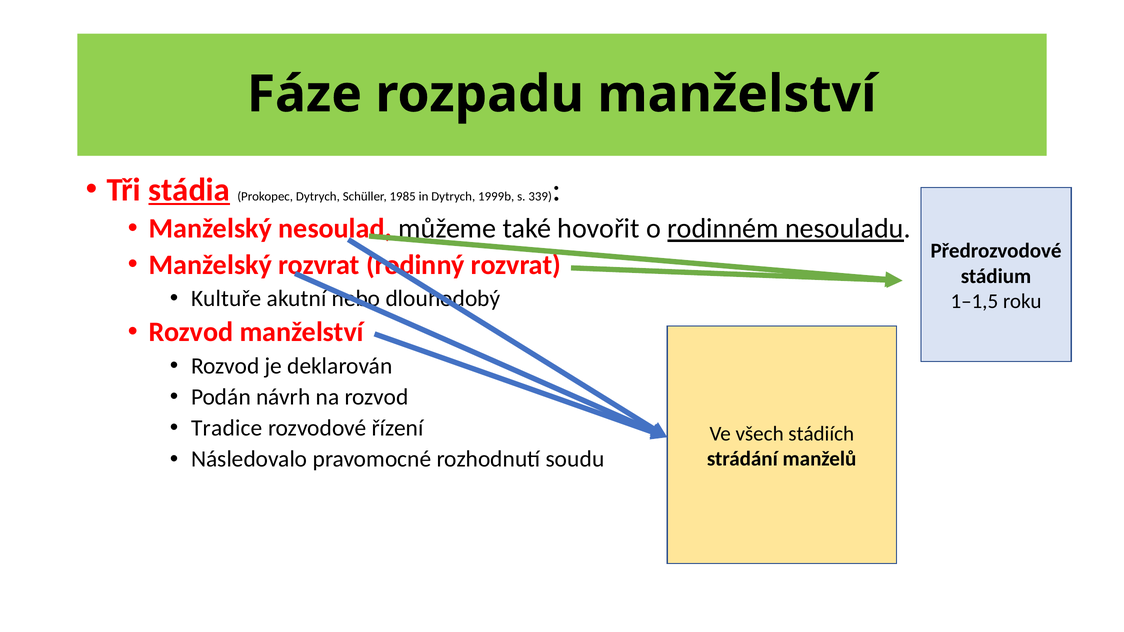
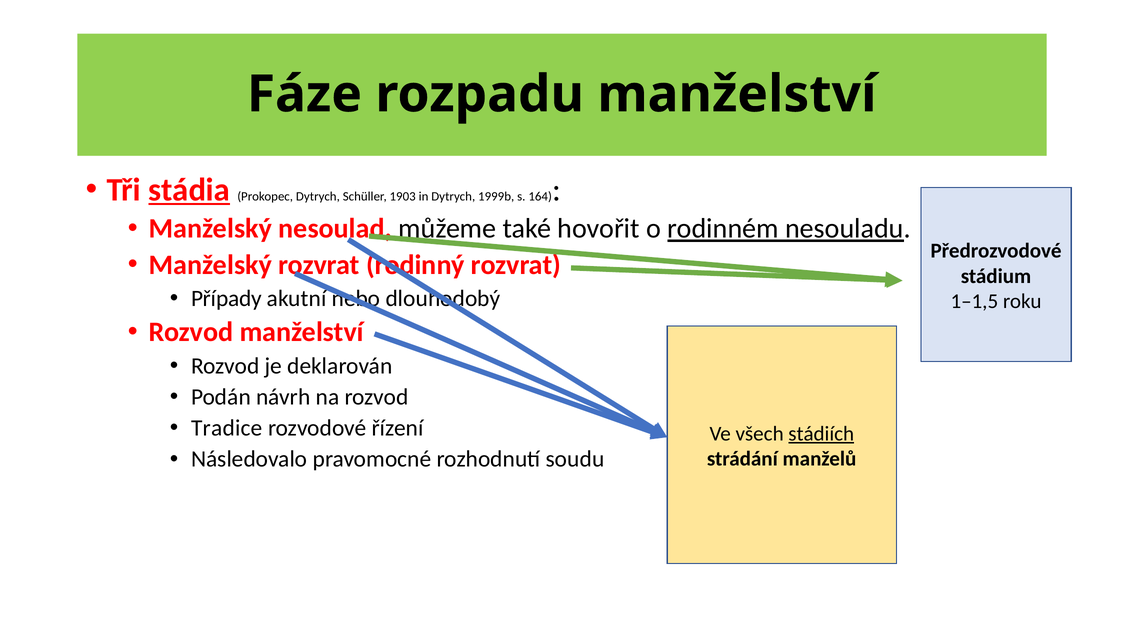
1985: 1985 -> 1903 (403, 197)
339: 339 -> 164 (540, 197)
Kultuře: Kultuře -> Případy (226, 299)
stádiích underline: none -> present (821, 434)
